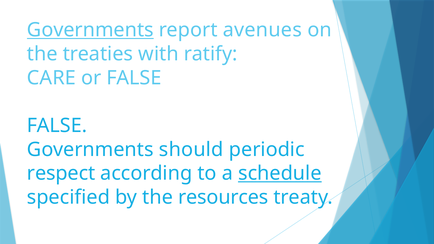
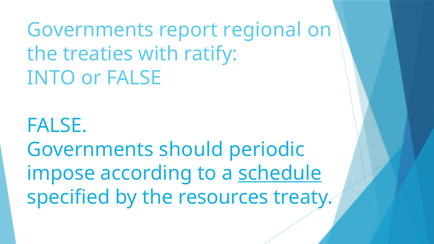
Governments underline: present -> none (90, 30)
avenues: avenues -> regional (262, 30)
CARE: CARE -> INTO (51, 78)
respect: respect -> impose (61, 173)
